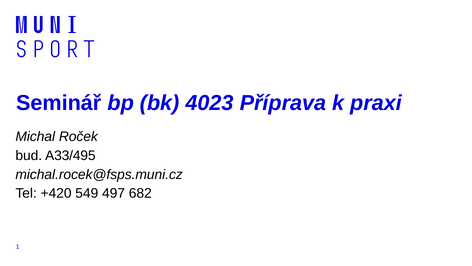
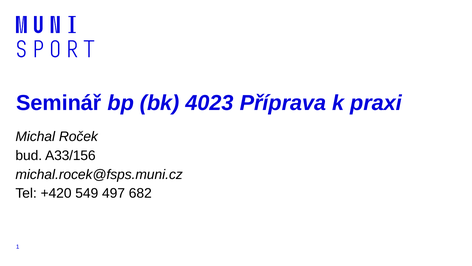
A33/495: A33/495 -> A33/156 (70, 155)
